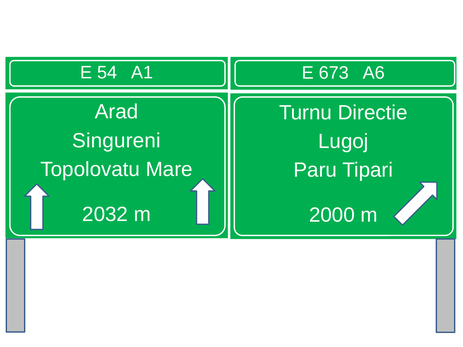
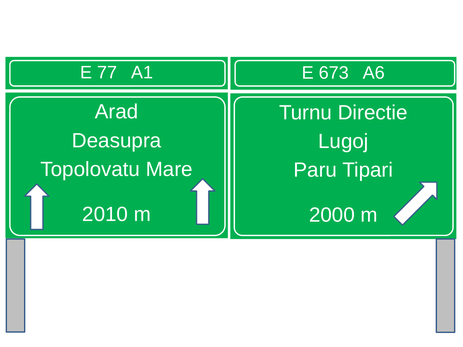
54: 54 -> 77 (107, 72)
Singureni: Singureni -> Deasupra (117, 141)
2032: 2032 -> 2010 (105, 215)
